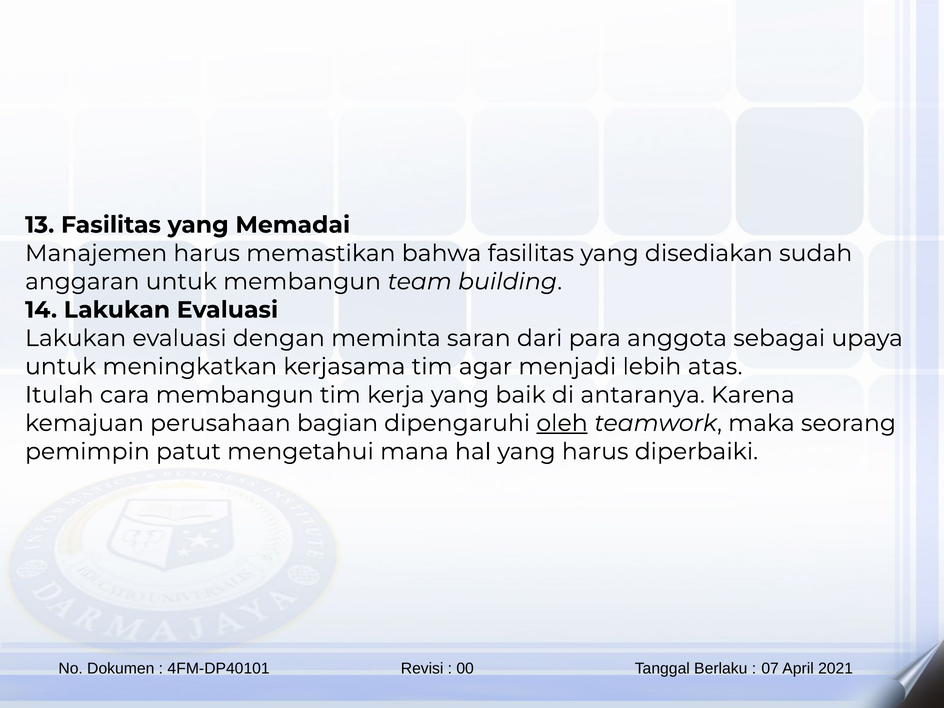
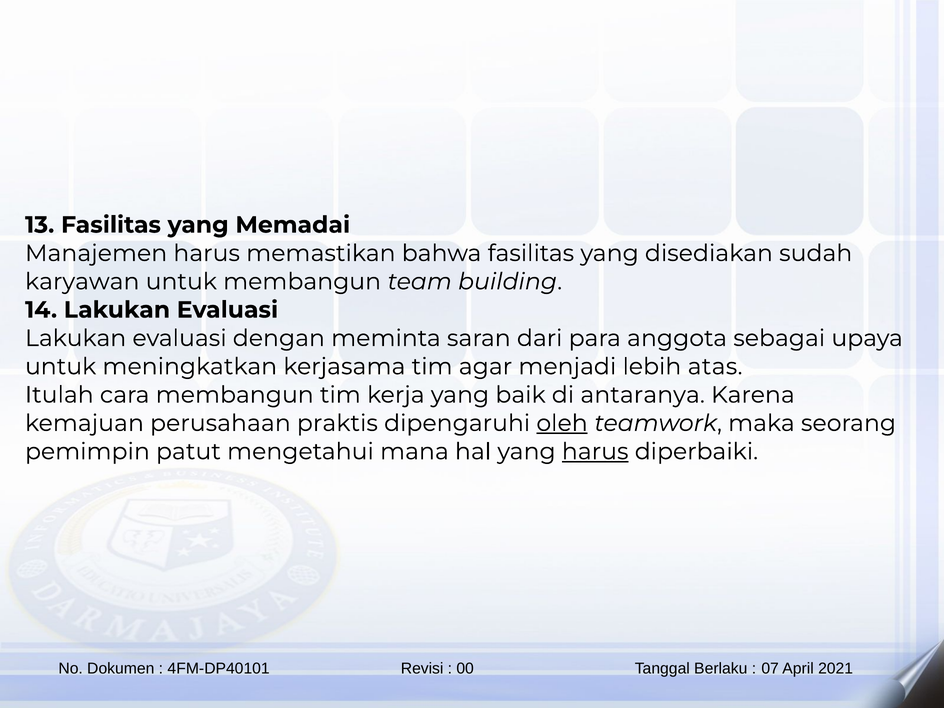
anggaran: anggaran -> karyawan (82, 282)
bagian: bagian -> praktis (337, 423)
harus underline: none -> present (595, 452)
